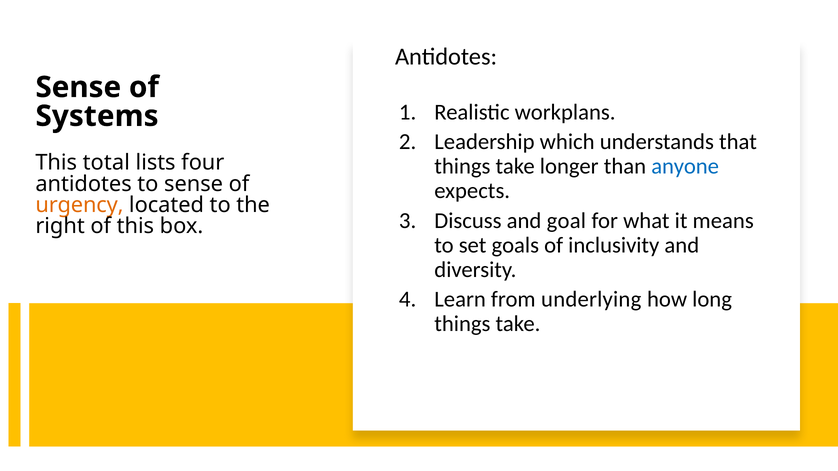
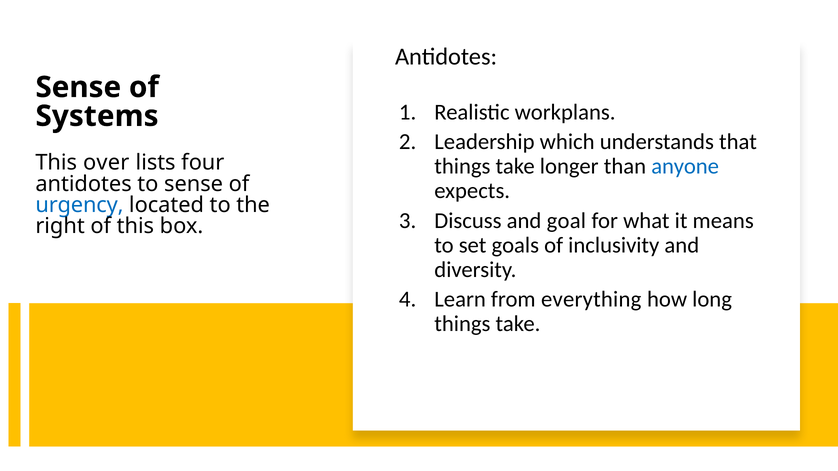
total: total -> over (106, 163)
urgency colour: orange -> blue (79, 205)
underlying: underlying -> everything (591, 300)
